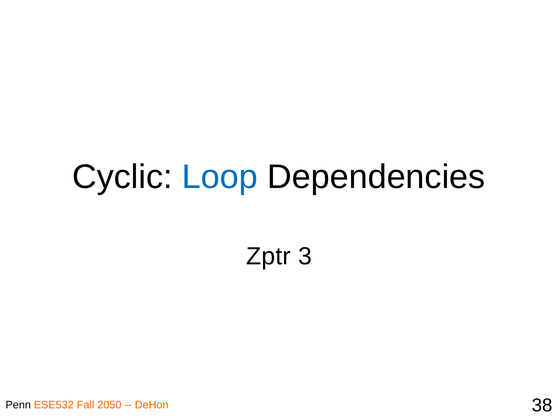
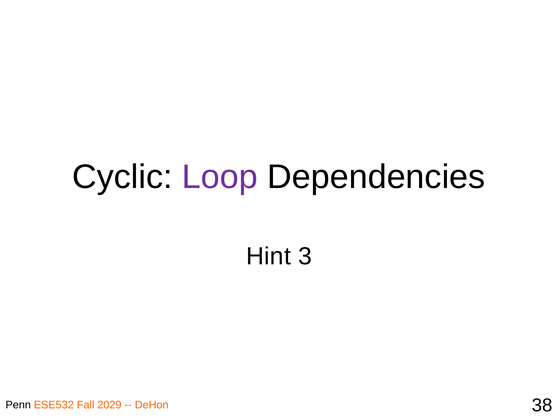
Loop colour: blue -> purple (220, 177)
Zptr: Zptr -> Hint (268, 257)
2050: 2050 -> 2029 (109, 405)
